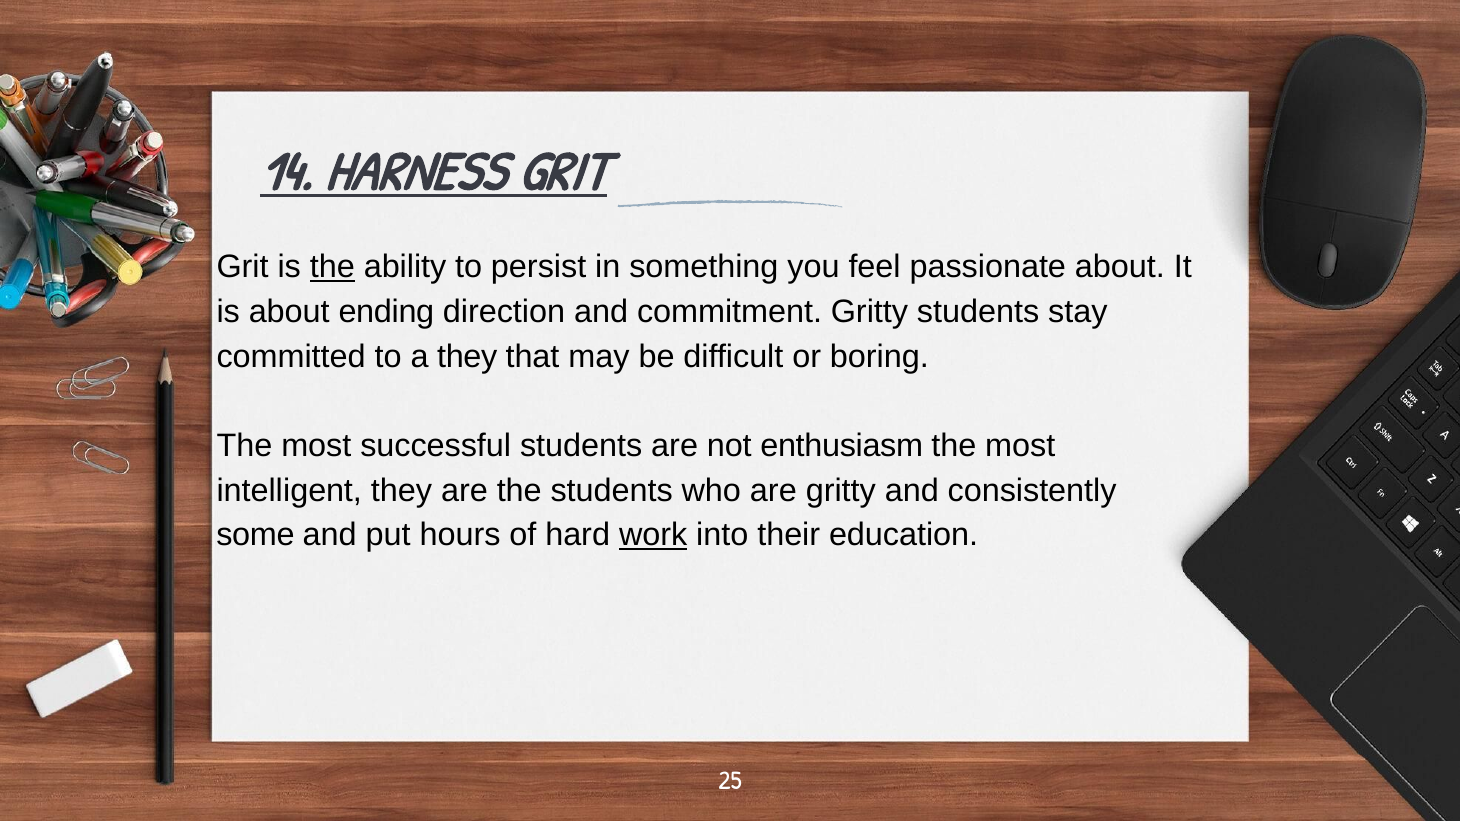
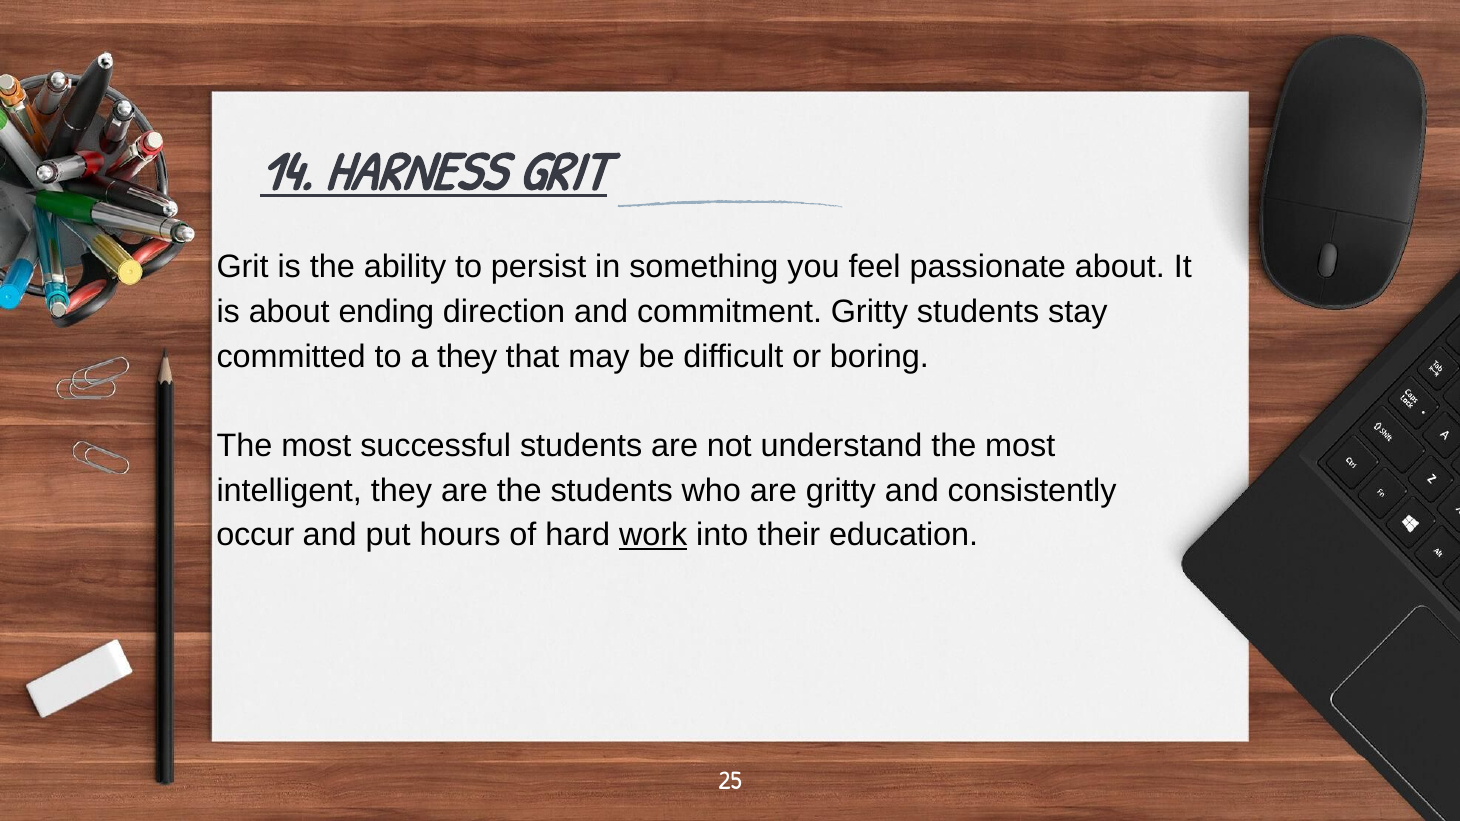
the underline: present -> none (332, 267)
enthusiasm: enthusiasm -> understand (842, 446)
some: some -> occur (255, 535)
